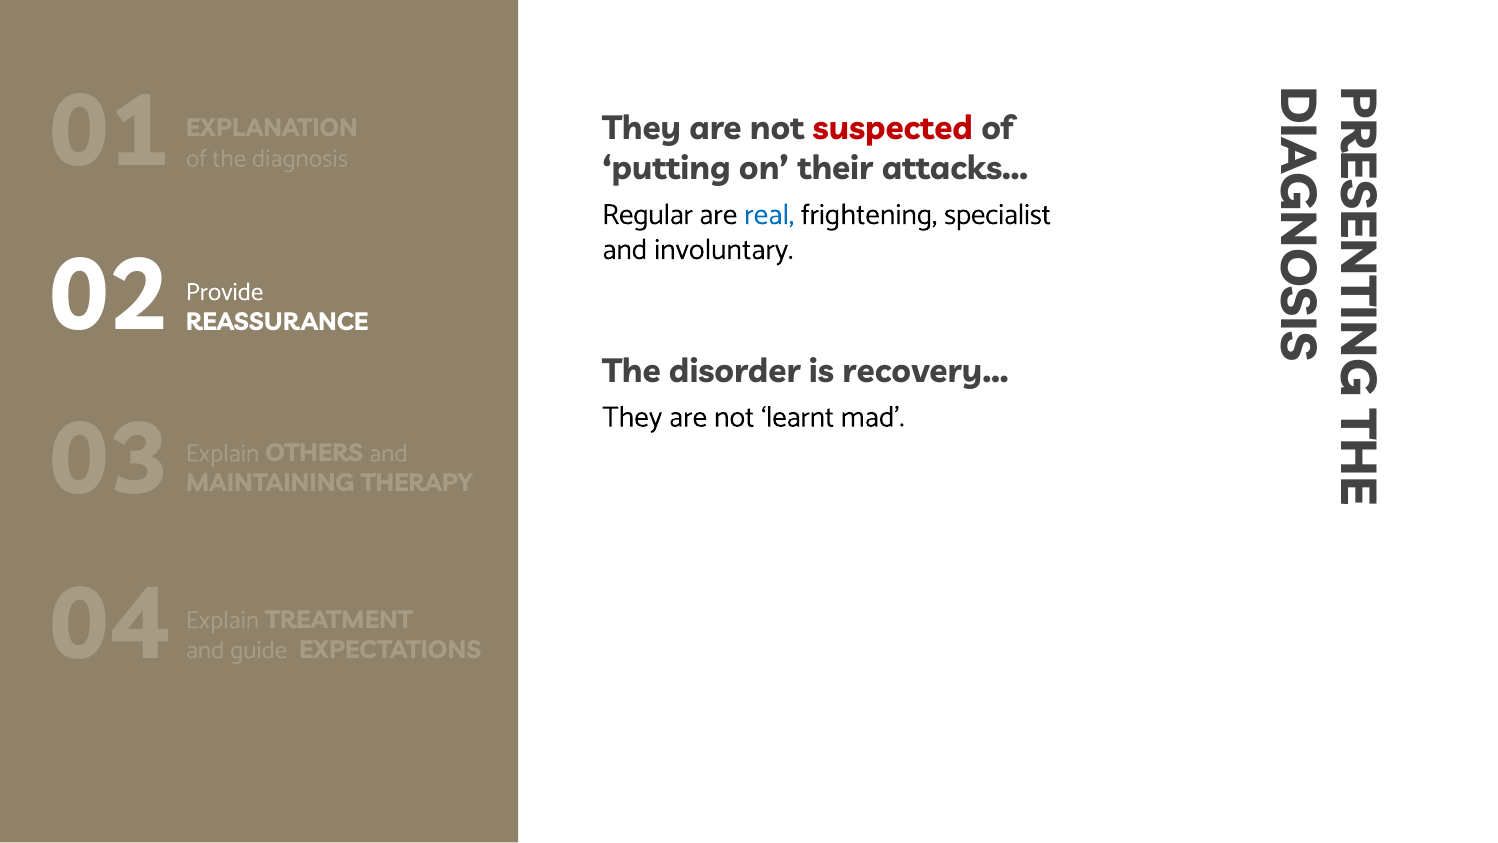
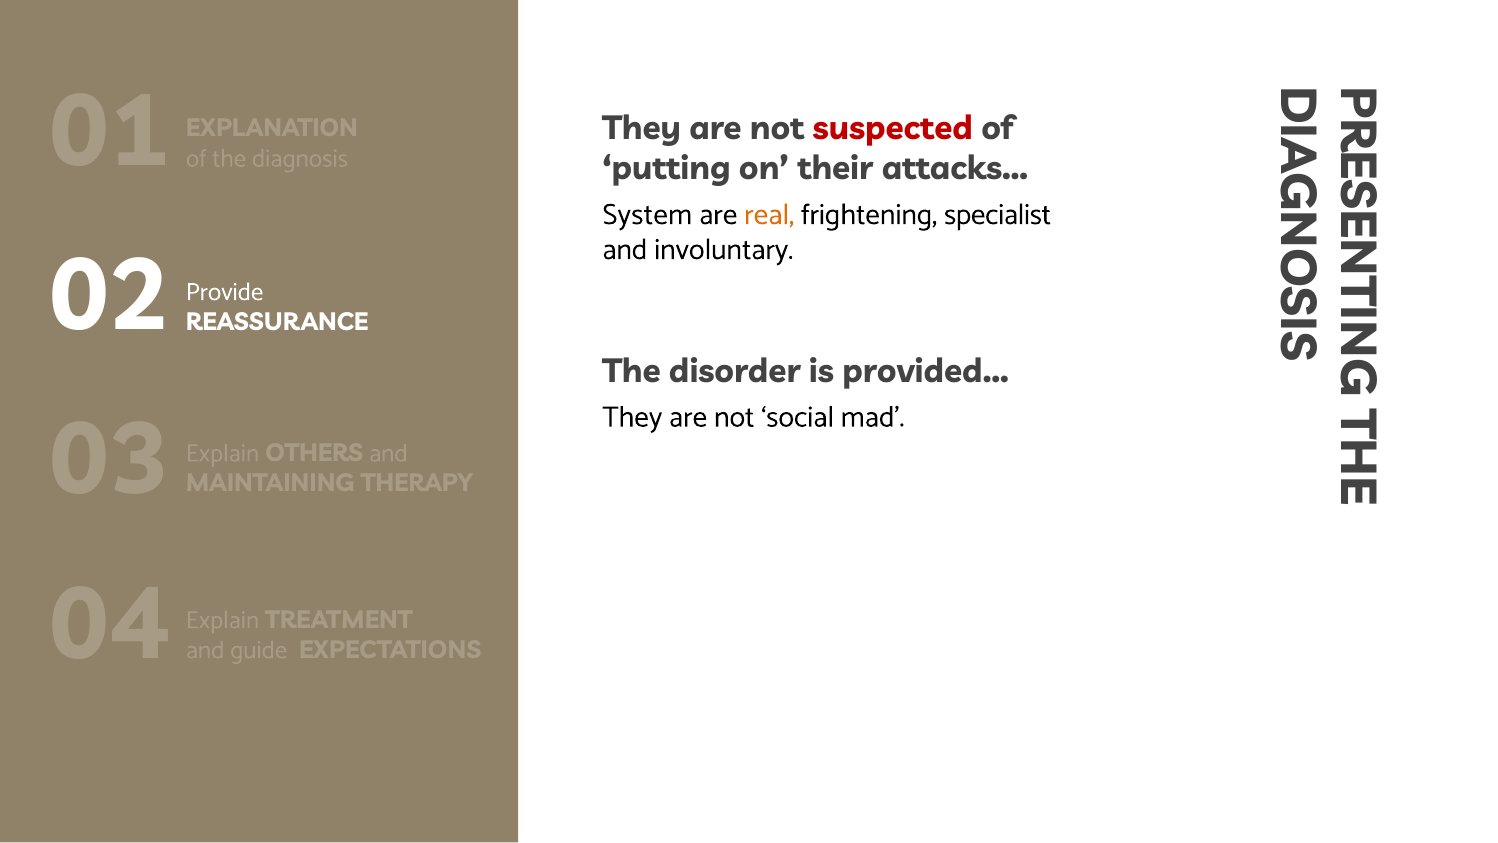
Regular: Regular -> System (647, 214)
real colour: blue -> orange (769, 214)
recovery…: recovery… -> provided… (926, 371)
learnt: learnt -> social (798, 417)
